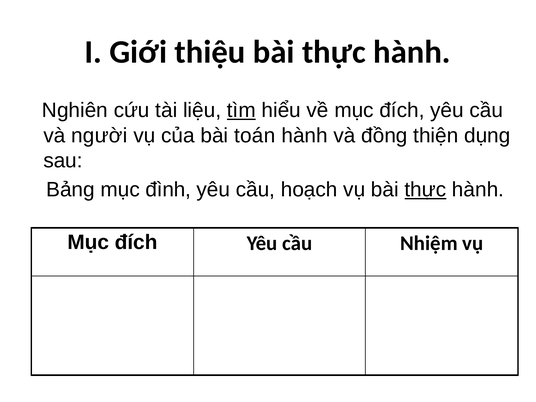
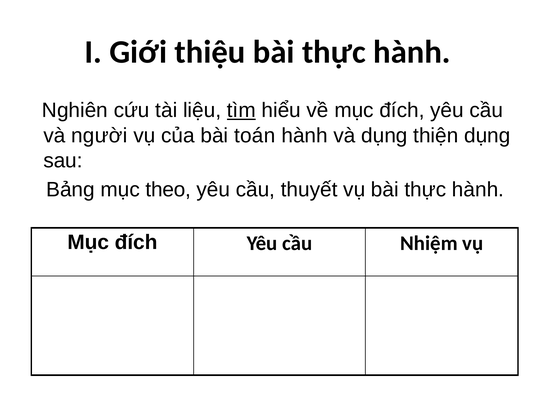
và đồng: đồng -> dụng (384, 135)
đình: đình -> theo (168, 190)
hoạch: hoạch -> thuyết (309, 190)
thực underline: present -> none (425, 190)
